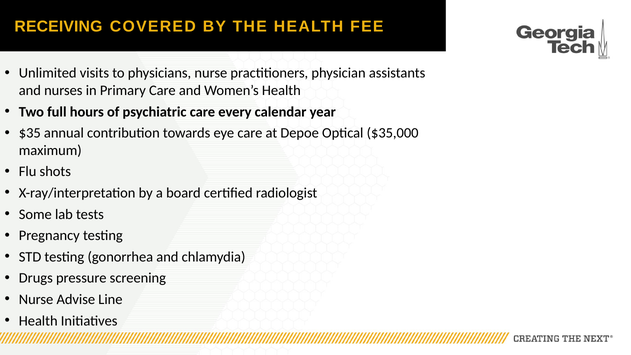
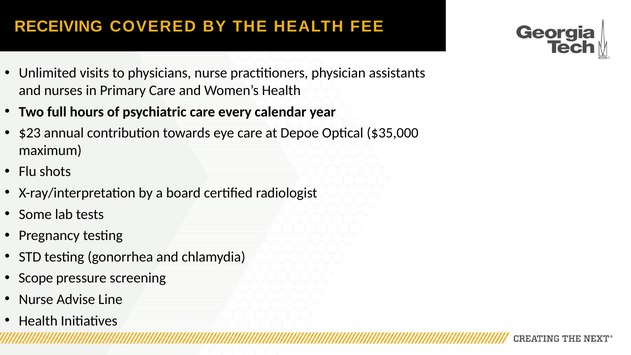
$35: $35 -> $23 (30, 133)
Drugs: Drugs -> Scope (36, 278)
